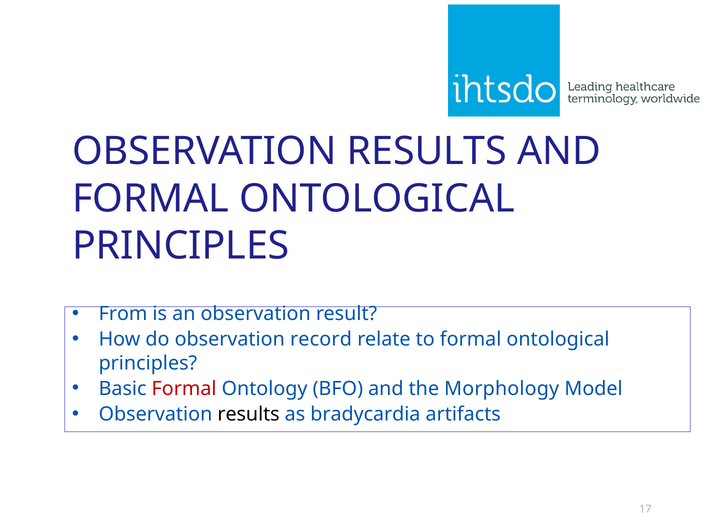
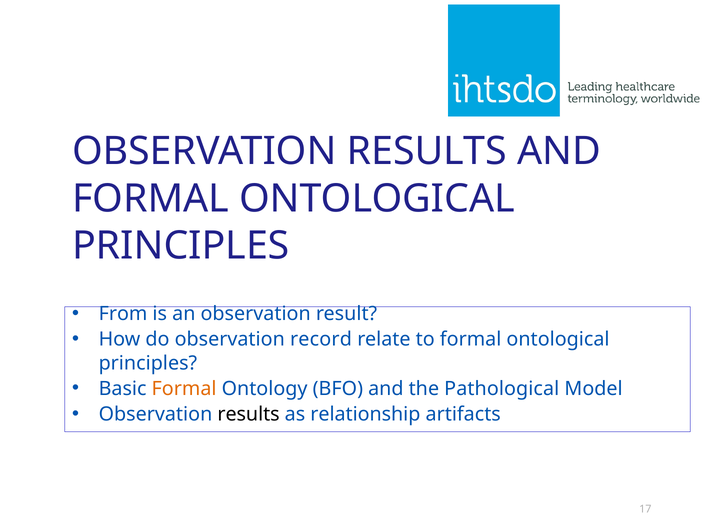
Formal colour: red -> orange (184, 389)
Morphology: Morphology -> Pathological (502, 389)
bradycardia: bradycardia -> relationship (365, 415)
